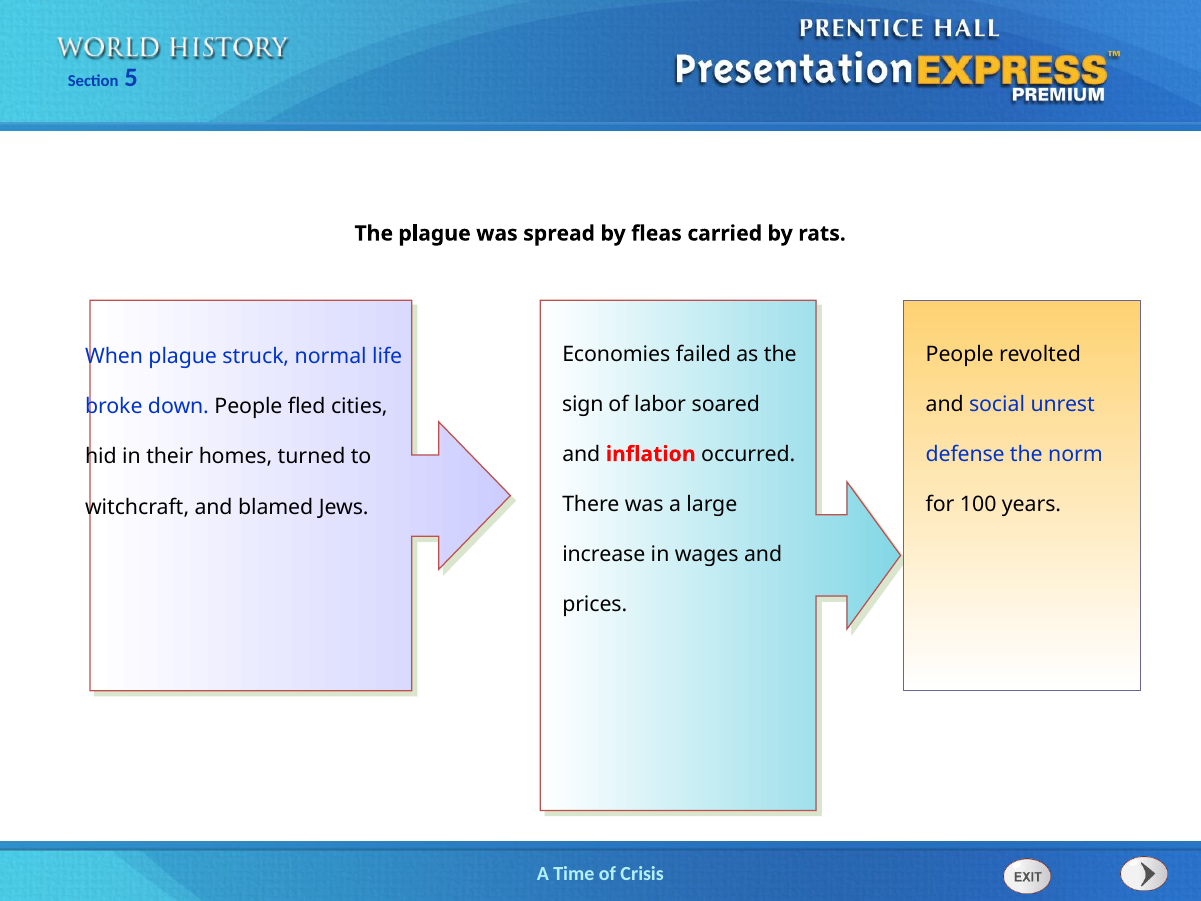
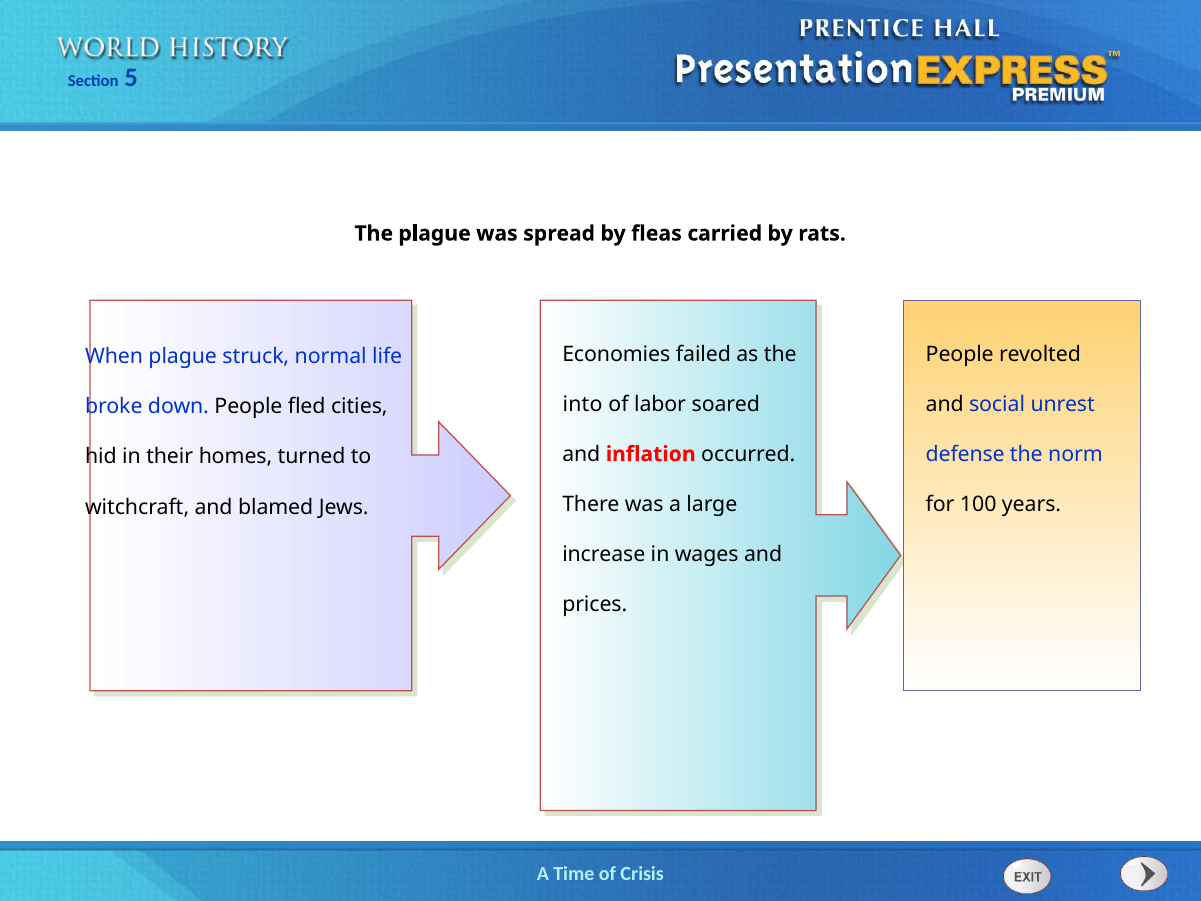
sign: sign -> into (583, 404)
